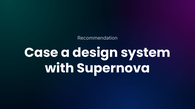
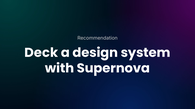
Case: Case -> Deck (41, 53)
